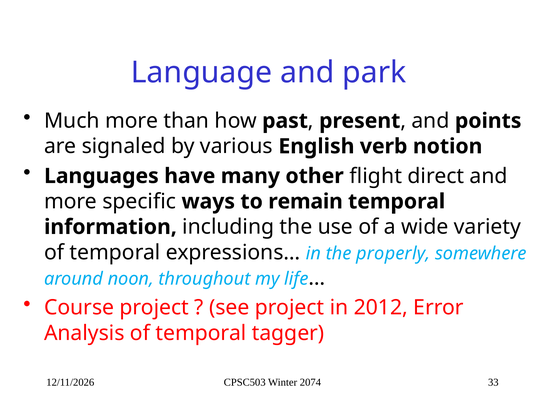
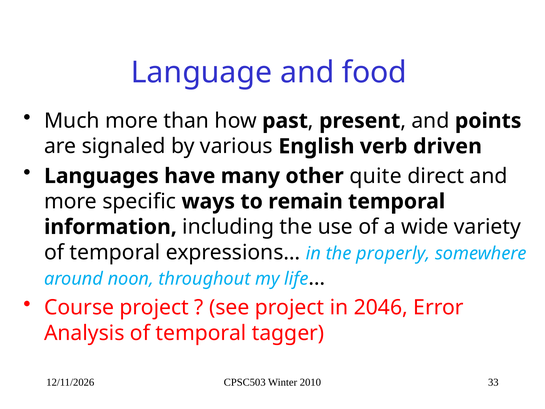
park: park -> food (374, 72)
notion: notion -> driven (448, 146)
flight: flight -> quite (376, 176)
2012: 2012 -> 2046 (381, 307)
2074: 2074 -> 2010 (310, 382)
